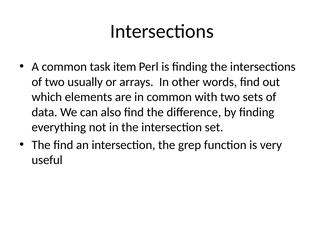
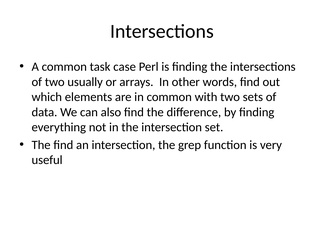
item: item -> case (125, 67)
